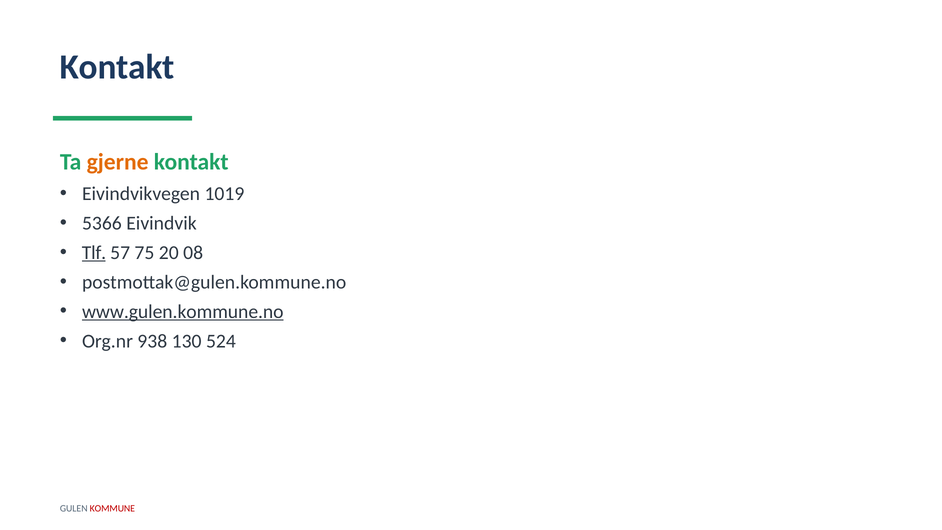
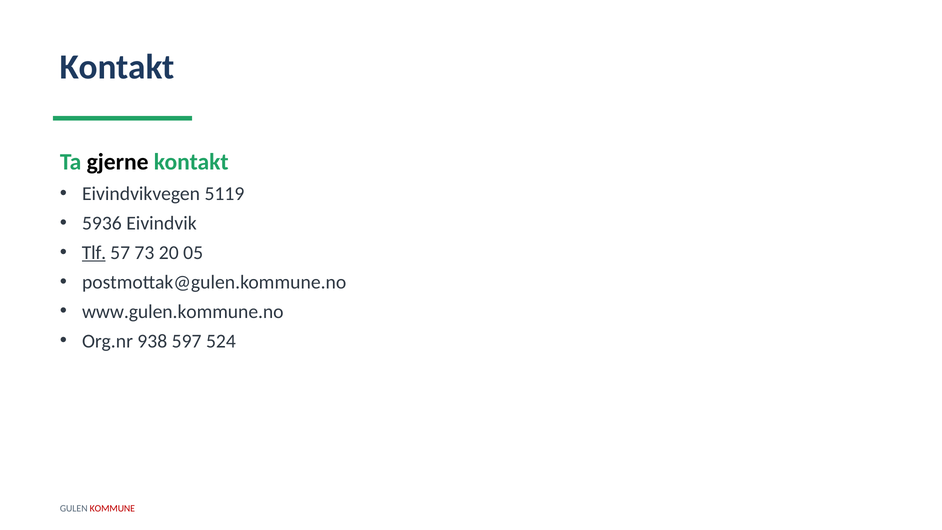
gjerne colour: orange -> black (118, 162)
1019: 1019 -> 5119 (224, 194)
5366: 5366 -> 5936 (102, 223)
75: 75 -> 73 (144, 253)
08: 08 -> 05 (193, 253)
www.gulen.kommune.no underline: present -> none (183, 312)
130: 130 -> 597 (187, 341)
